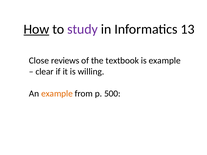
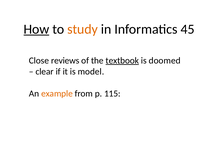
study colour: purple -> orange (83, 29)
13: 13 -> 45 (188, 29)
textbook underline: none -> present (122, 61)
is example: example -> doomed (165, 61)
willing: willing -> model (91, 72)
500: 500 -> 115 (112, 94)
